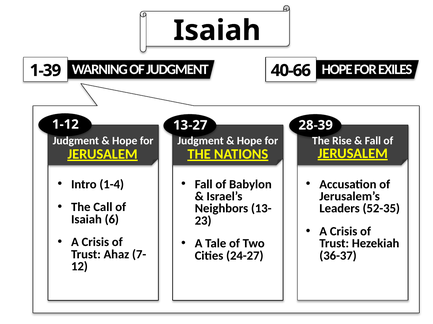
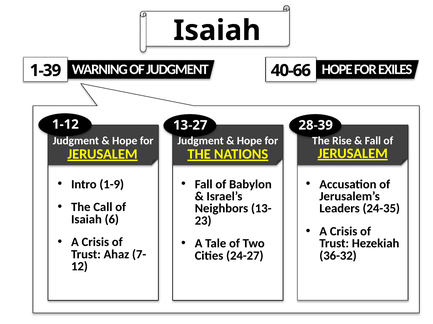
1-4: 1-4 -> 1-9 (112, 185)
52-35: 52-35 -> 24-35 (381, 209)
36-37: 36-37 -> 36-32 (338, 256)
